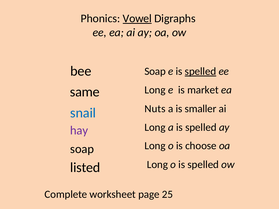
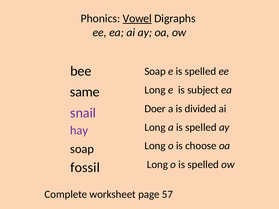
spelled underline: present -> none (200, 71)
market: market -> subject (203, 90)
Nuts: Nuts -> Doer (155, 109)
smaller: smaller -> divided (201, 109)
snail colour: blue -> purple (83, 113)
listed: listed -> fossil (85, 168)
25: 25 -> 57 (167, 195)
